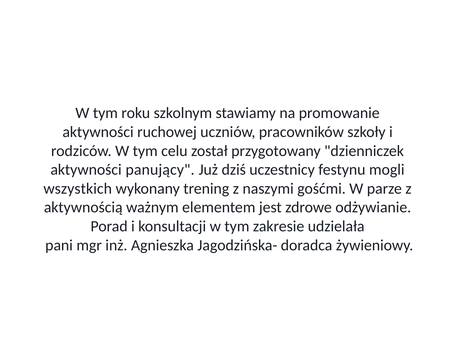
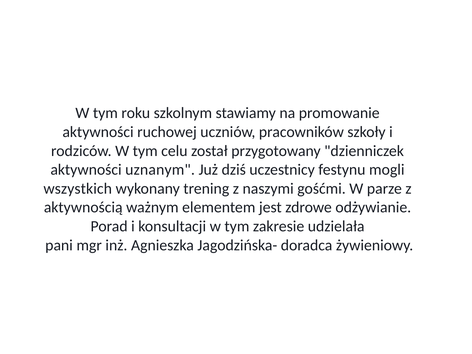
panujący: panujący -> uznanym (160, 170)
